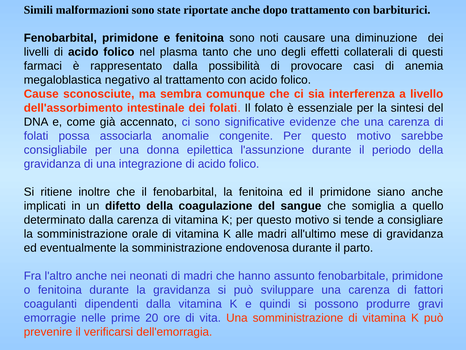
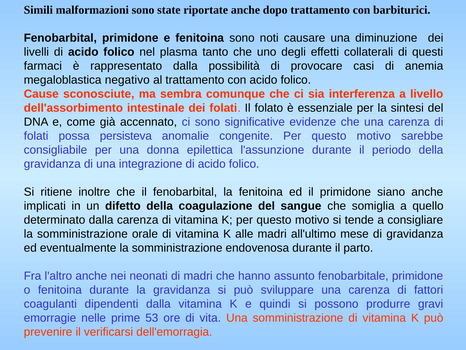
associarla: associarla -> persisteva (126, 136)
20: 20 -> 53 (152, 318)
